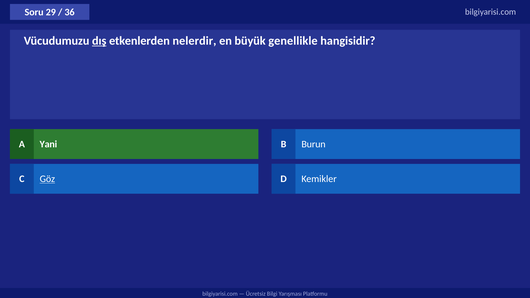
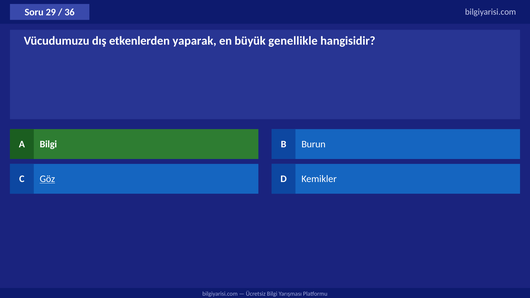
dış underline: present -> none (99, 41)
nelerdir: nelerdir -> yaparak (194, 41)
A Yani: Yani -> Bilgi (48, 144)
